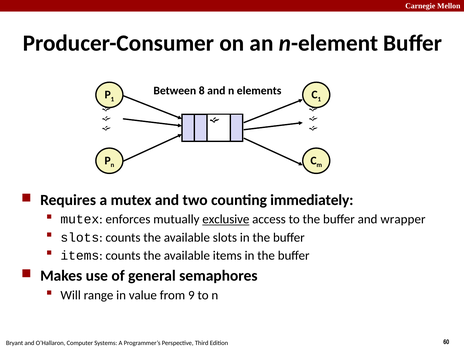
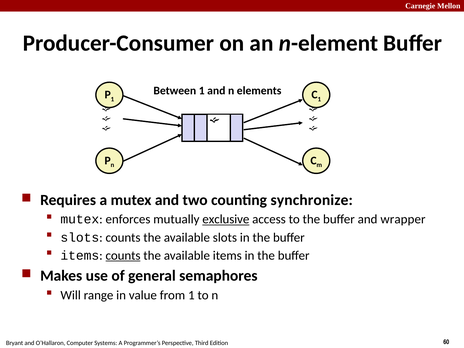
Between 8: 8 -> 1 (202, 91)
immediately: immediately -> synchronize (312, 200)
counts underline: none -> present (123, 255)
from 9: 9 -> 1 (191, 295)
